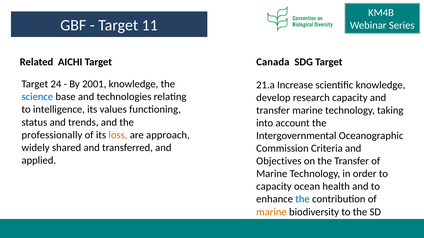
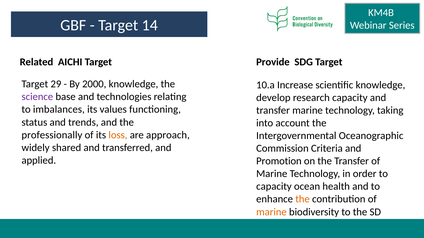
11: 11 -> 14 (150, 25)
Canada: Canada -> Provide (273, 62)
24: 24 -> 29 (56, 84)
2001: 2001 -> 2000 (94, 84)
21.a: 21.a -> 10.a (265, 85)
science colour: blue -> purple (37, 97)
intelligence: intelligence -> imbalances (59, 110)
Objectives: Objectives -> Promotion (279, 161)
the colour: blue -> orange (303, 200)
